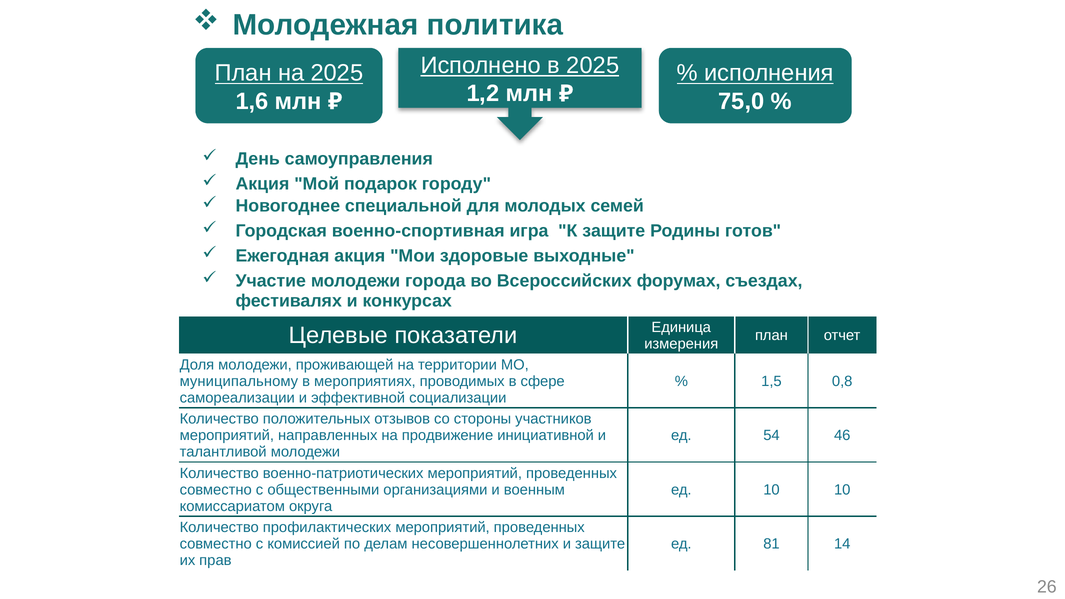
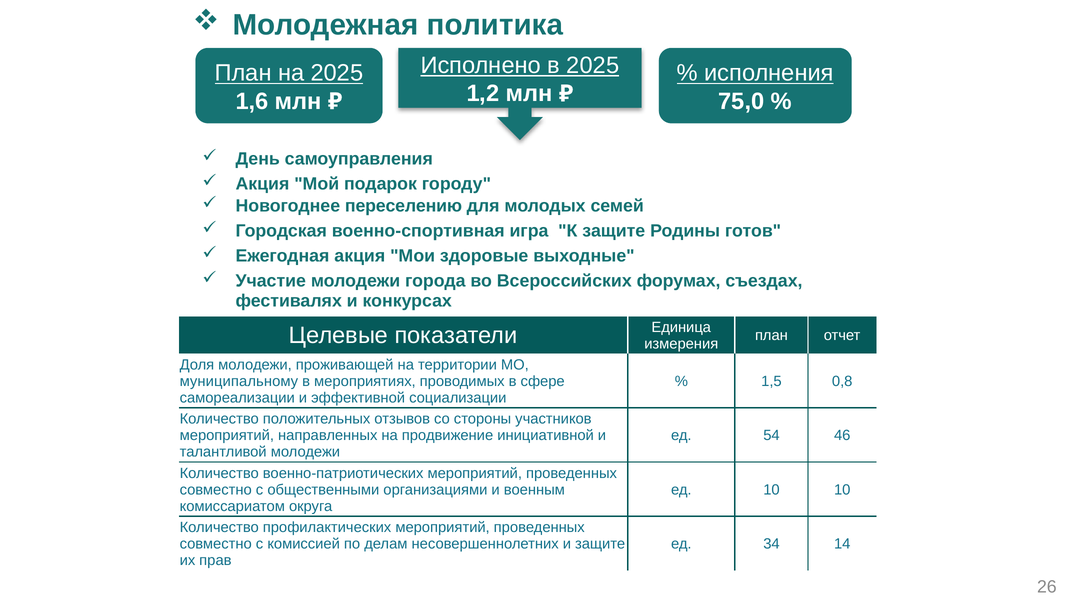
специальной: специальной -> переселению (404, 206)
81: 81 -> 34 (771, 544)
